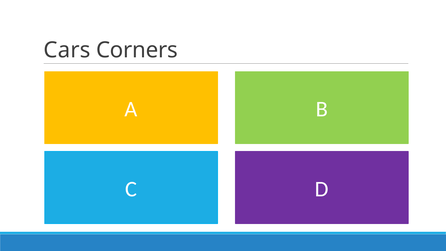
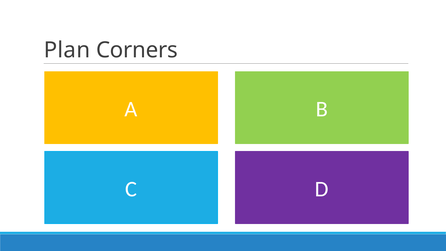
Cars: Cars -> Plan (67, 50)
